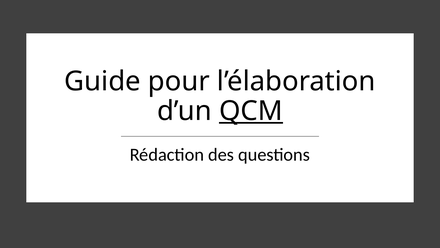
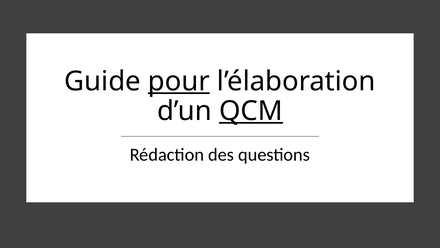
pour underline: none -> present (179, 81)
